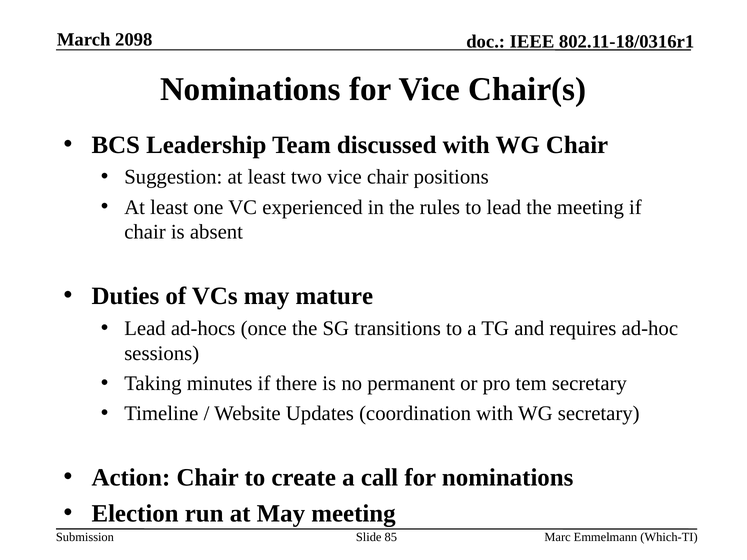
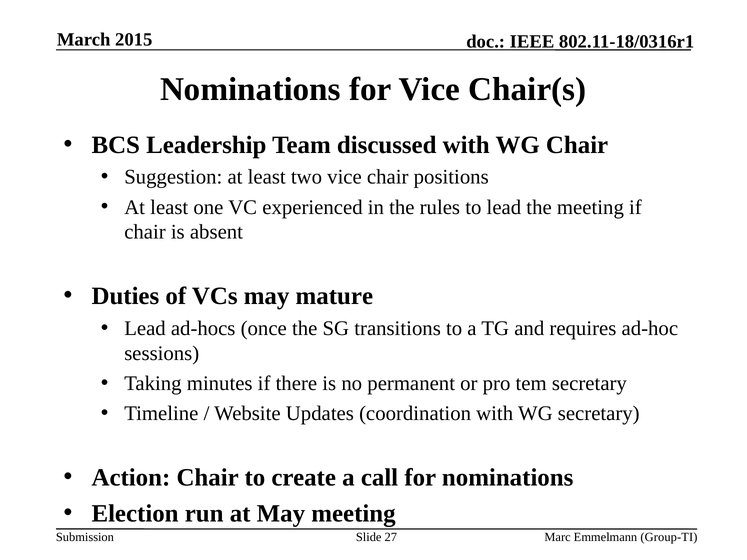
2098: 2098 -> 2015 (134, 40)
85: 85 -> 27 (391, 537)
Which-TI: Which-TI -> Group-TI (669, 537)
